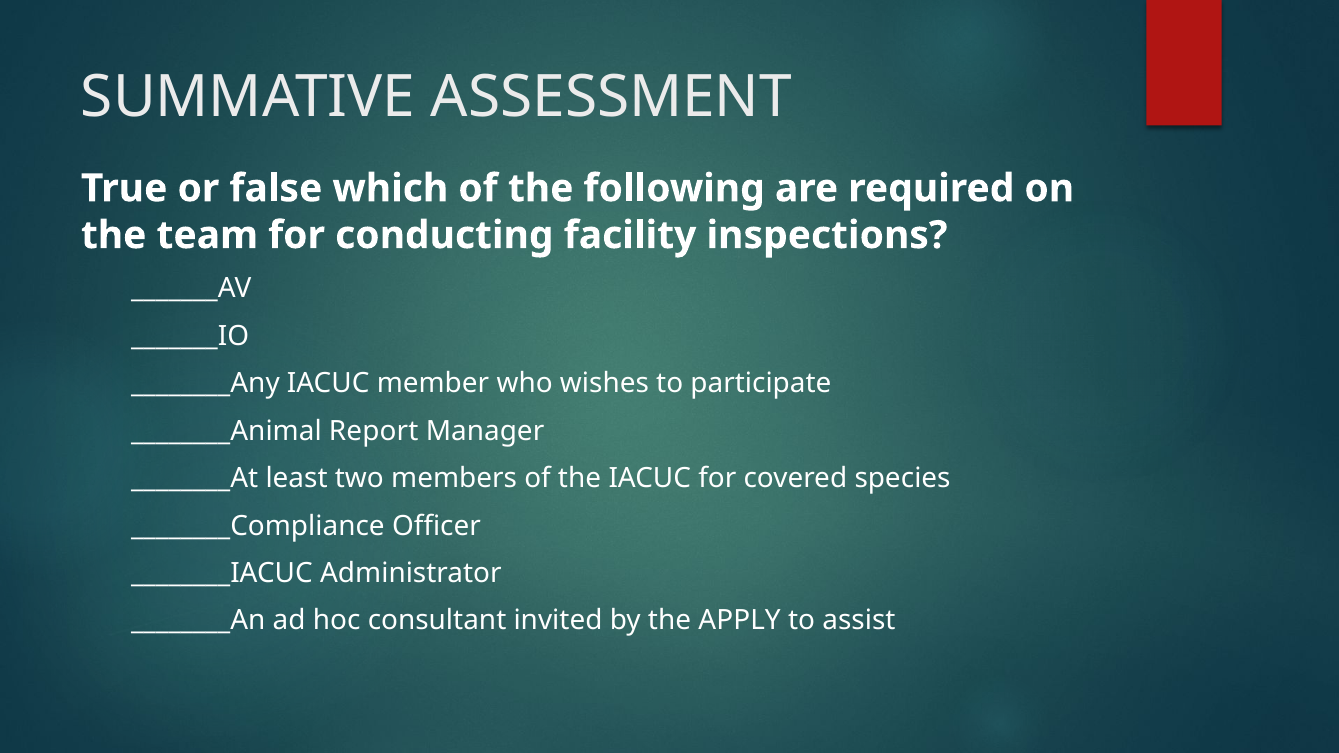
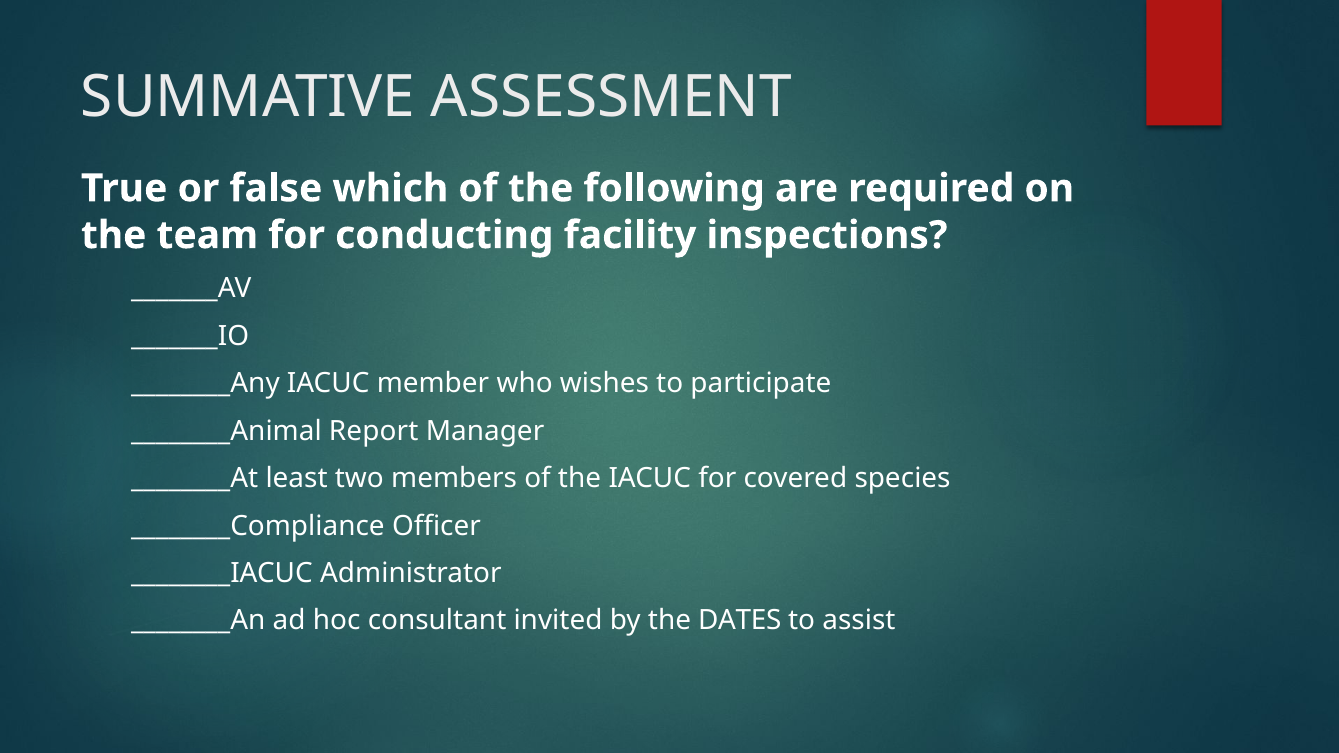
APPLY: APPLY -> DATES (740, 621)
